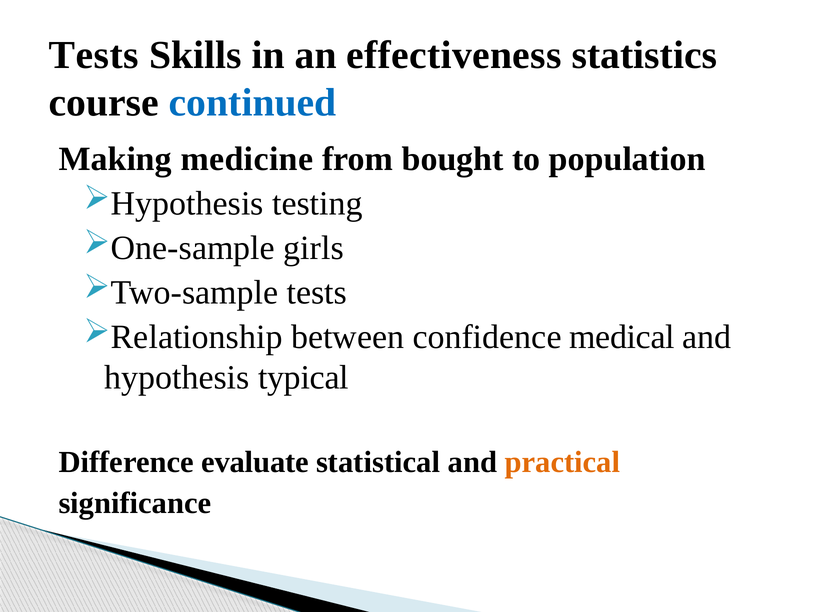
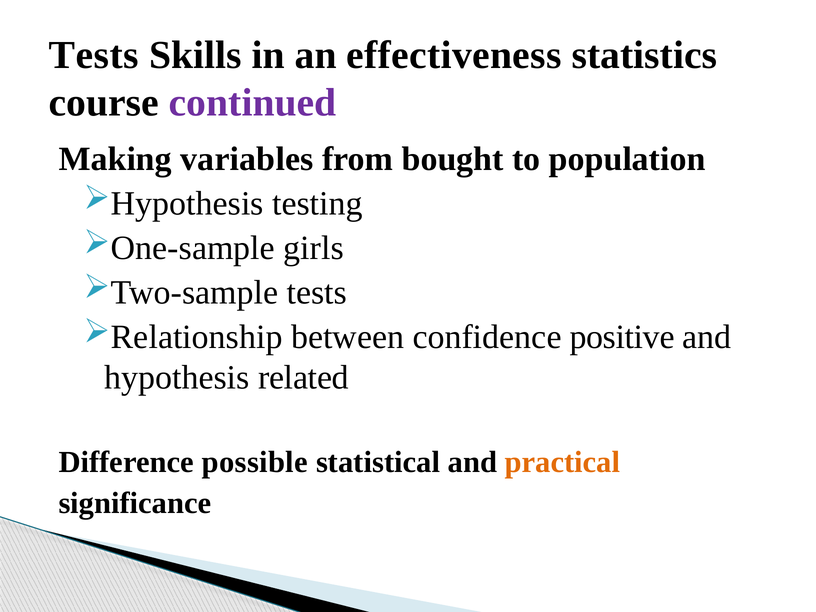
continued colour: blue -> purple (253, 103)
medicine: medicine -> variables (247, 159)
medical: medical -> positive (622, 337)
typical: typical -> related (303, 378)
evaluate: evaluate -> possible (255, 462)
